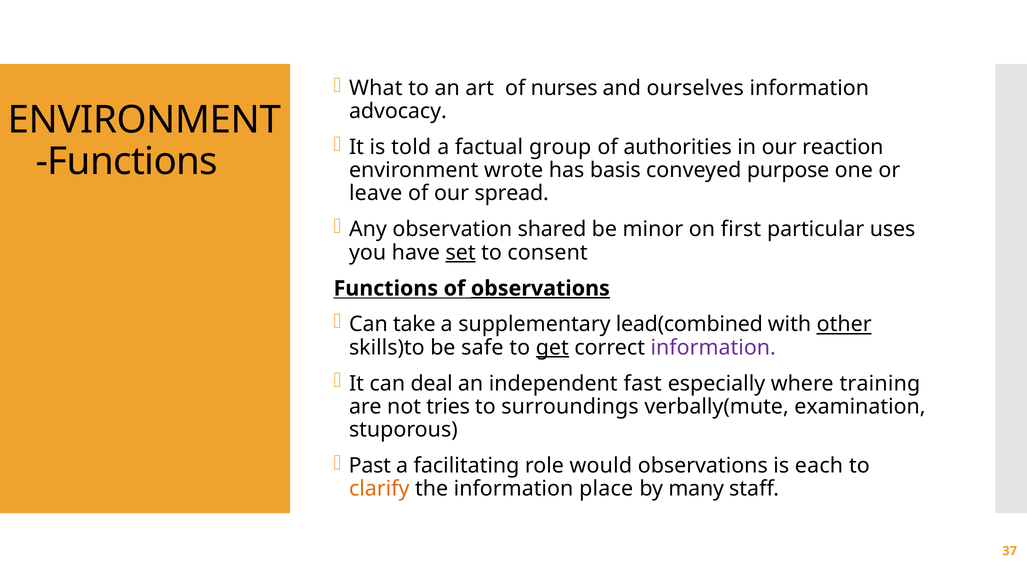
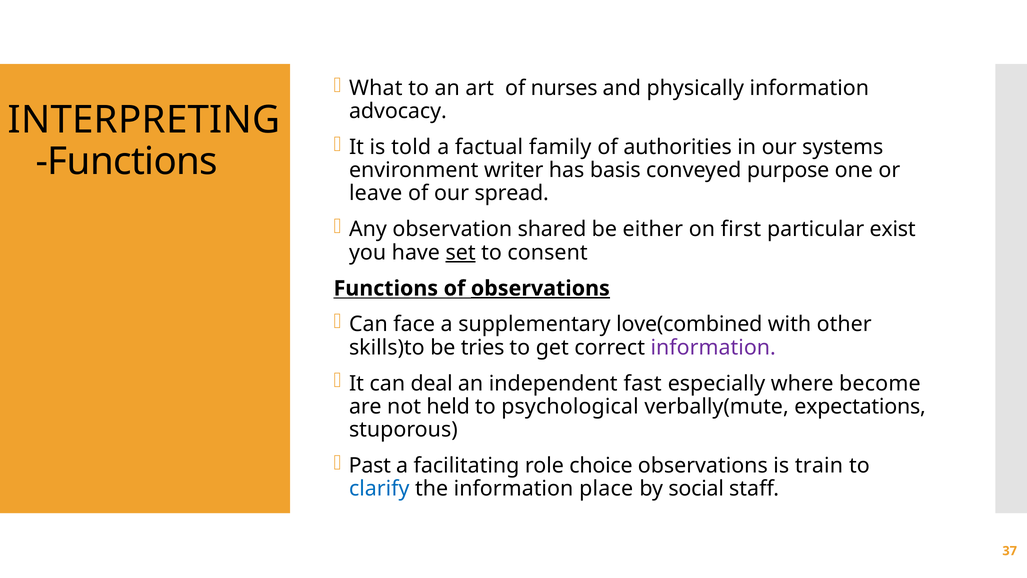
ourselves: ourselves -> physically (695, 88)
ENVIRONMENT: ENVIRONMENT -> INTERPRETING (144, 120)
group: group -> family (560, 147)
reaction: reaction -> systems (843, 147)
wrote: wrote -> writer (514, 170)
minor: minor -> either (653, 229)
uses: uses -> exist (893, 229)
take: take -> face (414, 324)
lead(combined: lead(combined -> love(combined (689, 324)
other underline: present -> none (844, 324)
safe: safe -> tries (483, 347)
get underline: present -> none (552, 347)
training: training -> become (880, 383)
tries: tries -> held (448, 406)
surroundings: surroundings -> psychological (570, 406)
examination: examination -> expectations (860, 406)
would: would -> choice (601, 465)
each: each -> train (819, 465)
clarify colour: orange -> blue (379, 489)
many: many -> social (696, 489)
